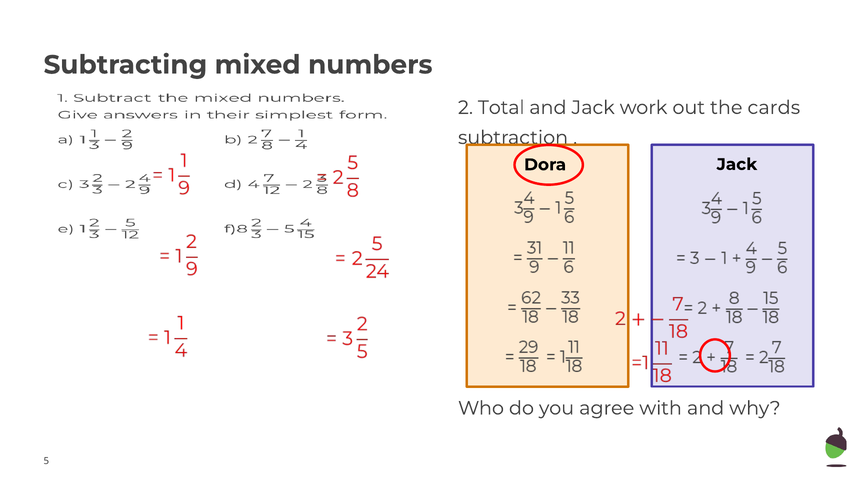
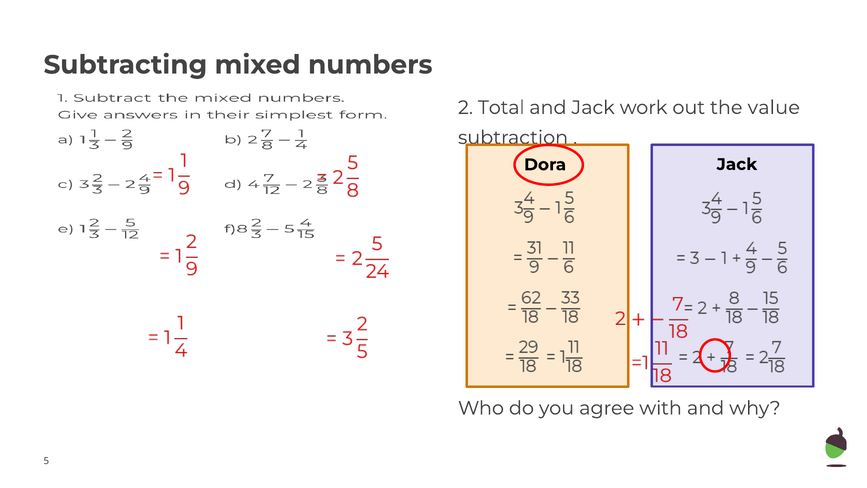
cards: cards -> value (774, 108)
